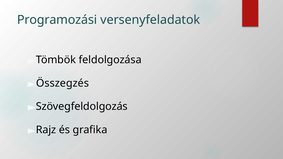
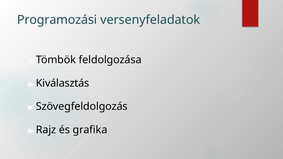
Összegzés: Összegzés -> Kiválasztás (63, 83)
